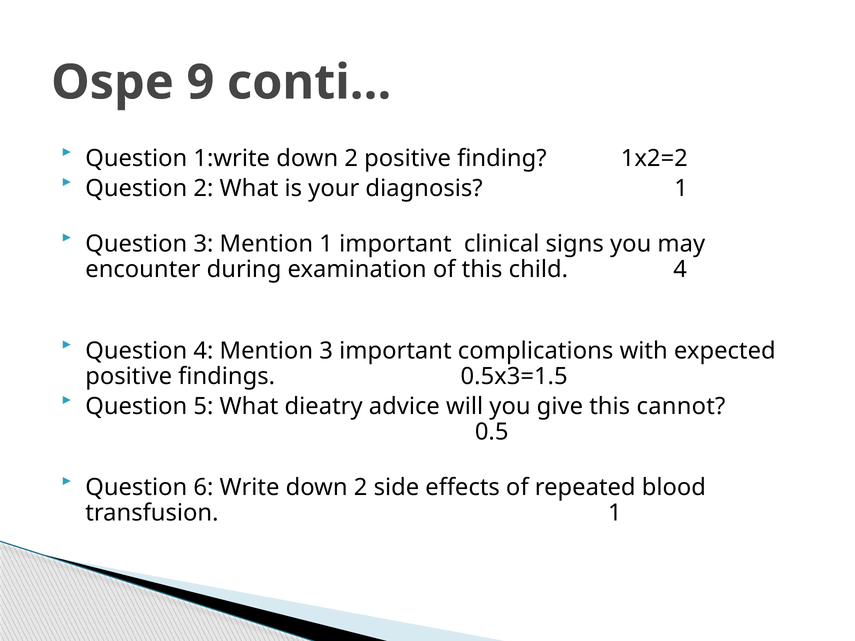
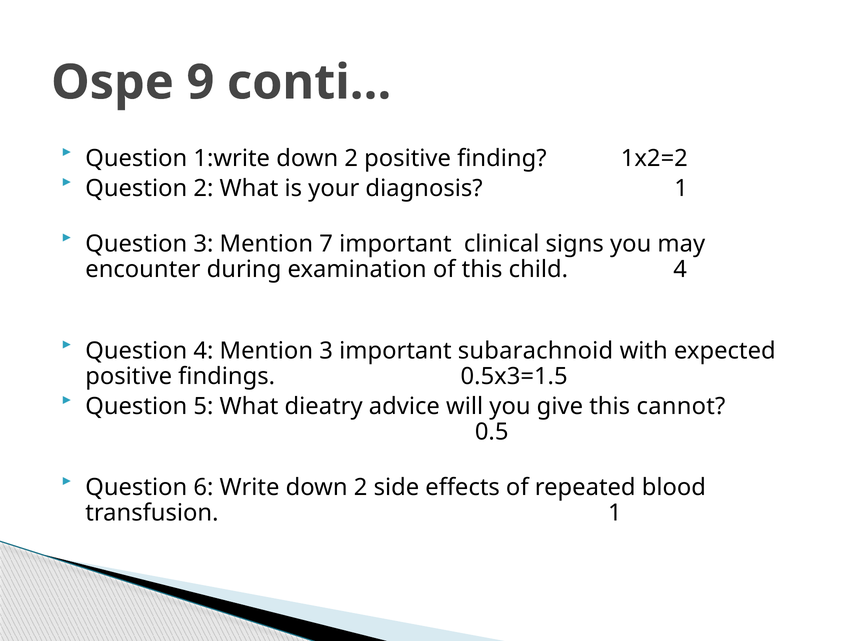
Mention 1: 1 -> 7 (326, 244)
complications: complications -> subarachnoid (536, 351)
